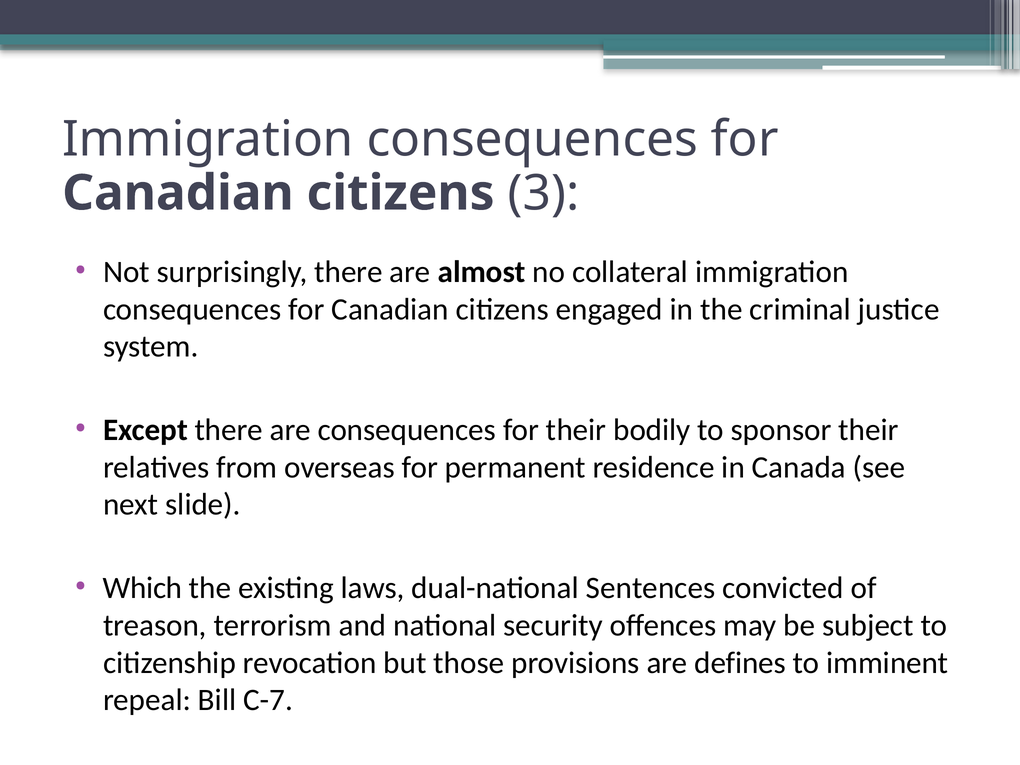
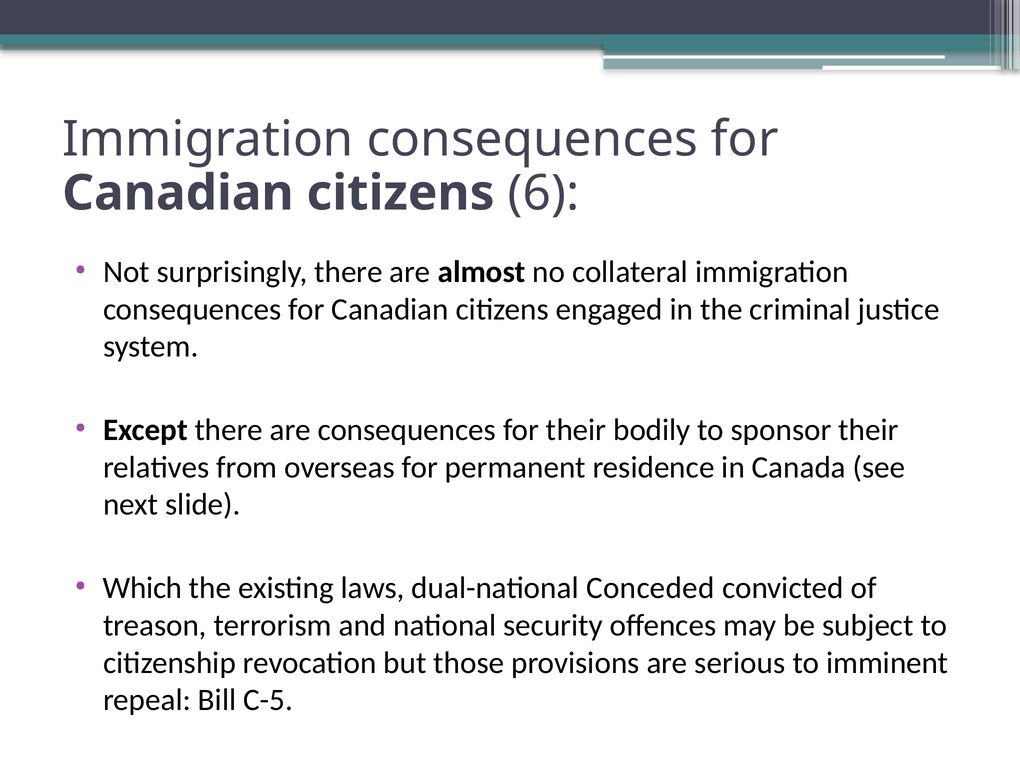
3: 3 -> 6 (544, 193)
Sentences: Sentences -> Conceded (650, 588)
defines: defines -> serious (740, 663)
C-7: C-7 -> C-5 (268, 700)
